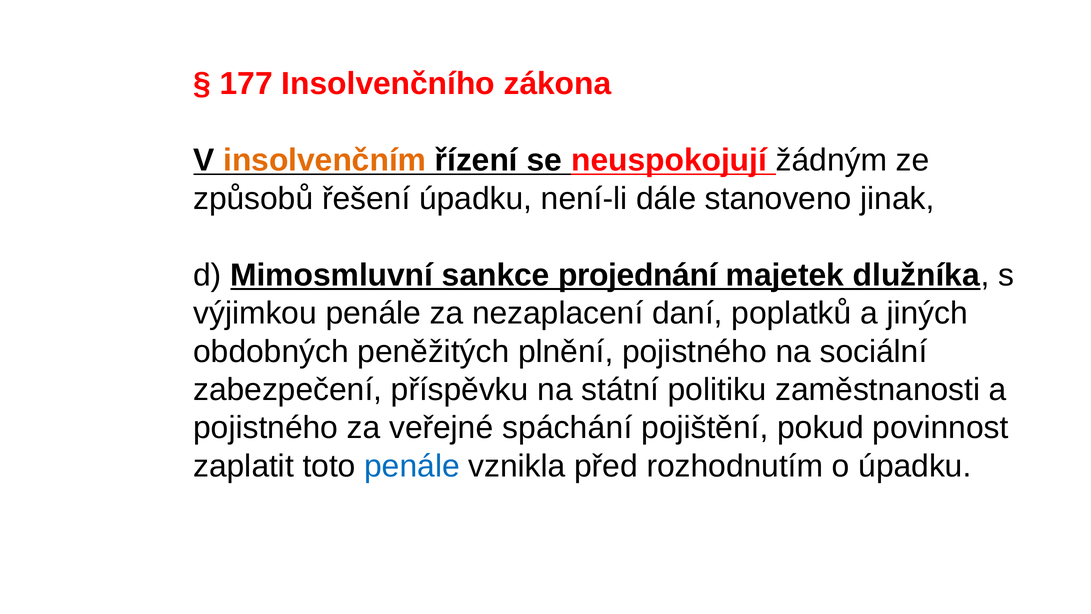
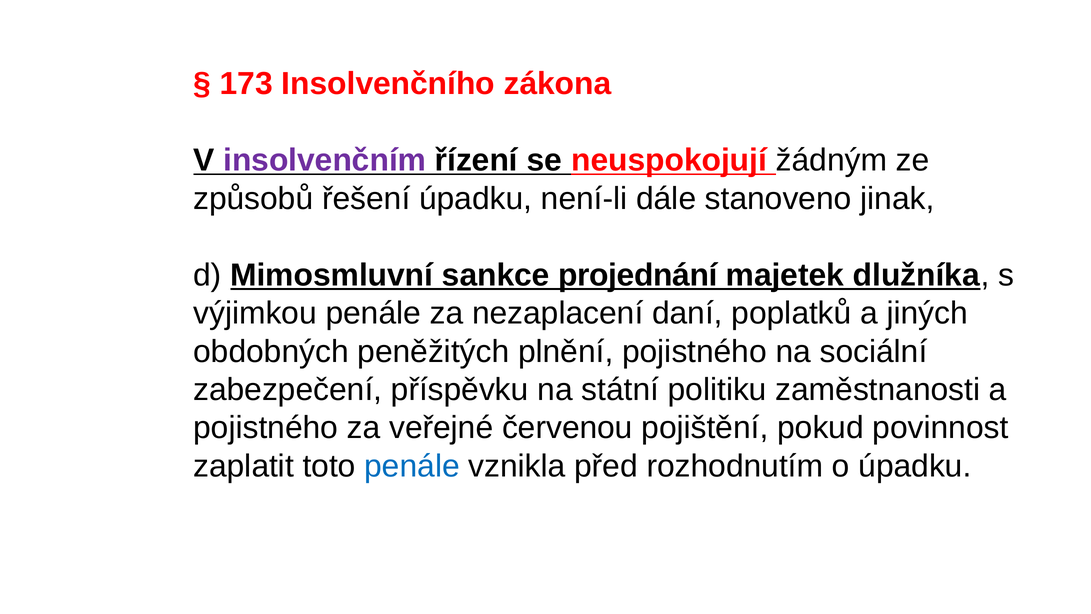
177: 177 -> 173 (246, 84)
insolvenčním colour: orange -> purple (325, 160)
spáchání: spáchání -> červenou (567, 428)
